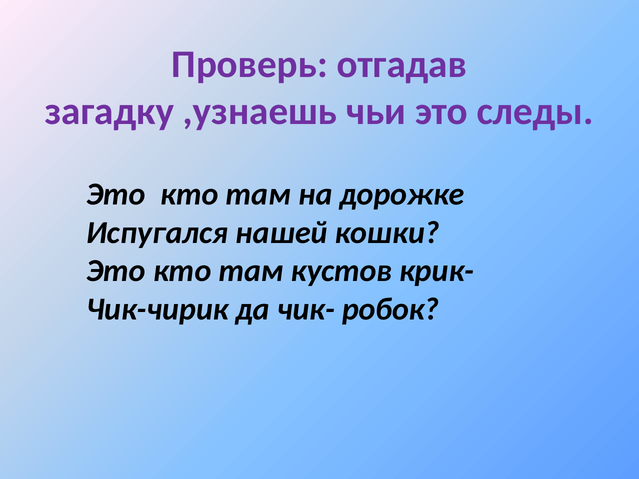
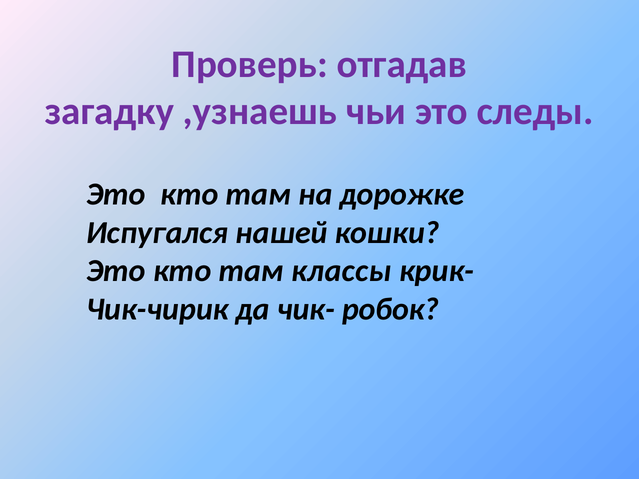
кустов: кустов -> классы (341, 271)
